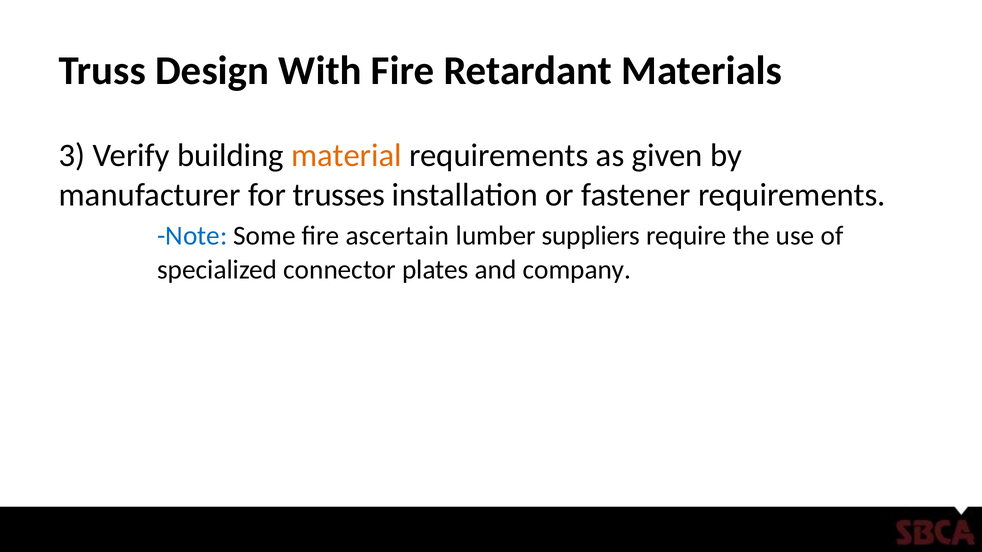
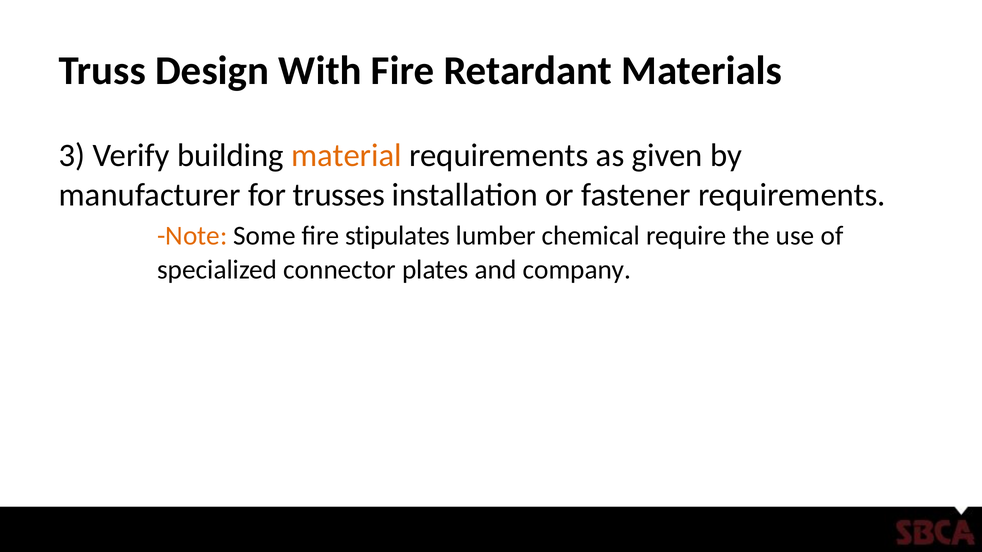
Note colour: blue -> orange (192, 236)
ascertain: ascertain -> stipulates (398, 236)
suppliers: suppliers -> chemical (591, 236)
